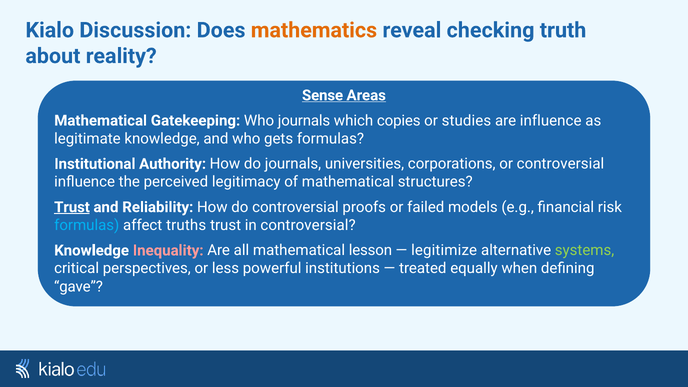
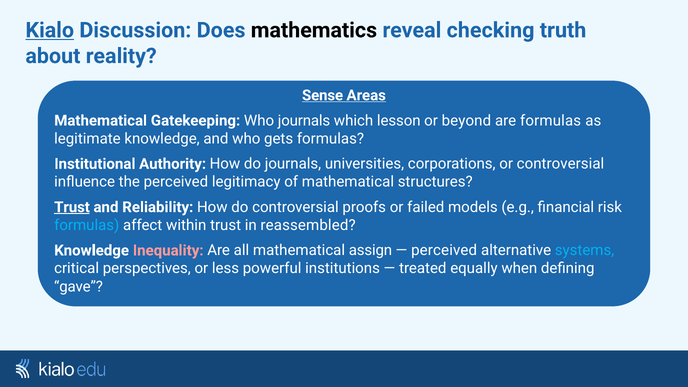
Kialo underline: none -> present (50, 30)
mathematics colour: orange -> black (314, 30)
copies: copies -> lesson (399, 121)
studies: studies -> beyond (466, 121)
are influence: influence -> formulas (551, 121)
truths: truths -> within (186, 225)
in controversial: controversial -> reassembled (308, 225)
lesson: lesson -> assign (370, 250)
legitimize: legitimize -> perceived (444, 250)
systems colour: light green -> light blue (585, 250)
